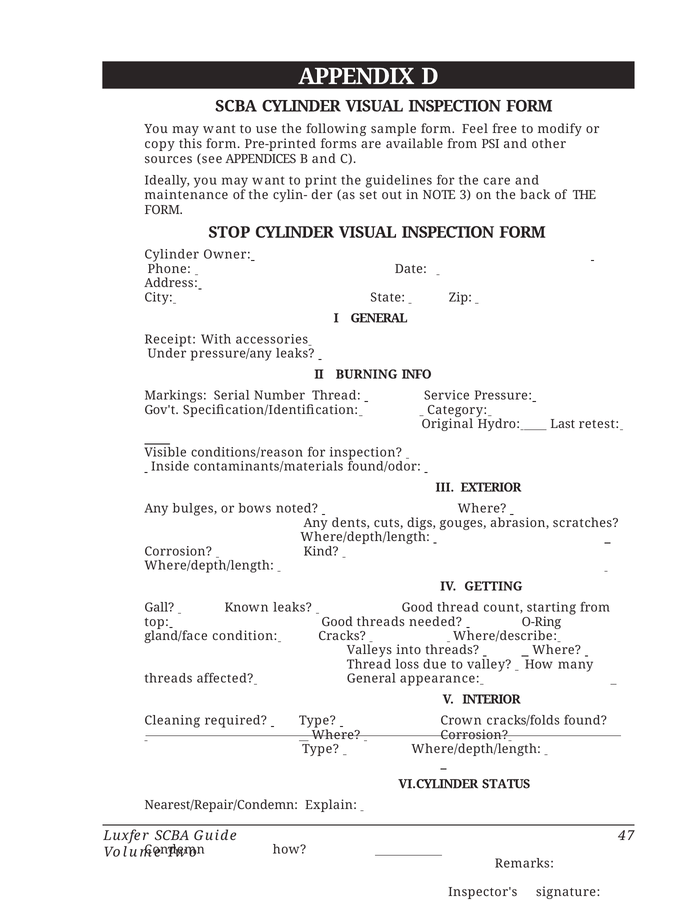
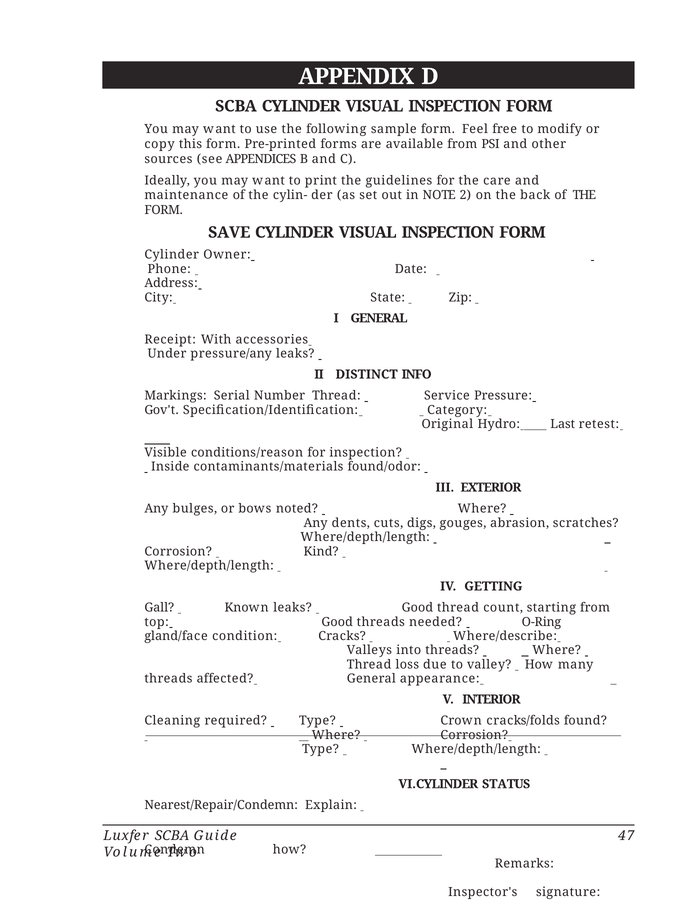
3: 3 -> 2 (465, 195)
STOP: STOP -> SAVE (229, 233)
BURNING: BURNING -> DISTINCT (367, 375)
